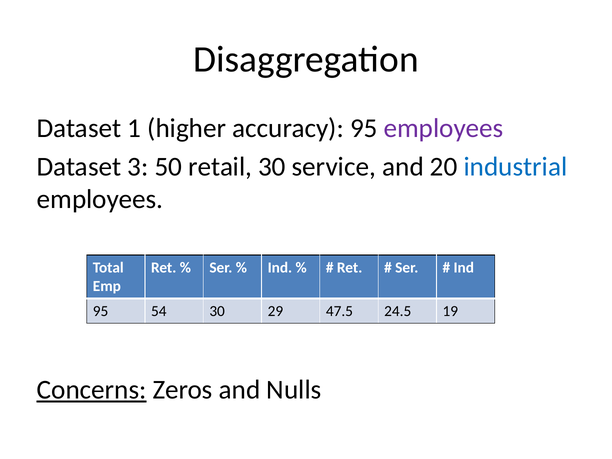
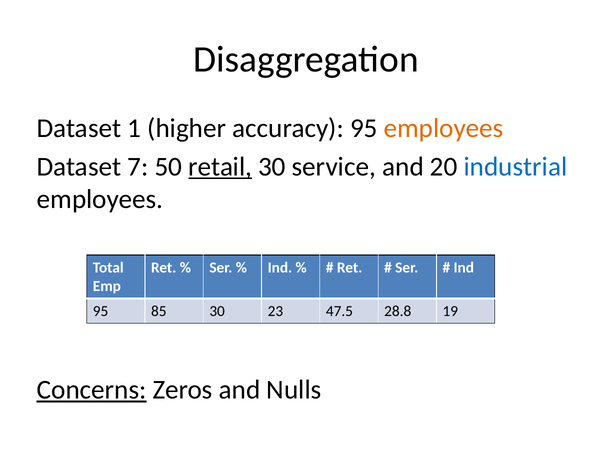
employees colour: purple -> orange (444, 128)
3: 3 -> 7 (138, 167)
retail underline: none -> present (220, 167)
54: 54 -> 85 (159, 311)
29: 29 -> 23 (275, 311)
24.5: 24.5 -> 28.8 (398, 311)
